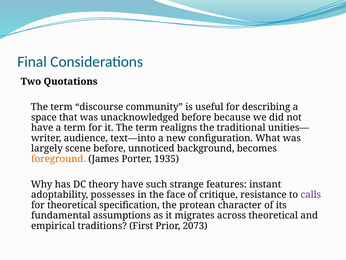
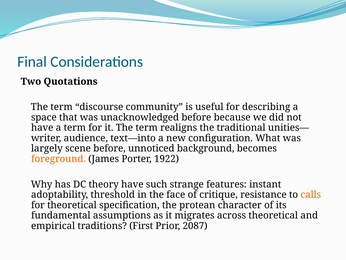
1935: 1935 -> 1922 (167, 159)
possesses: possesses -> threshold (113, 194)
calls colour: purple -> orange (311, 194)
2073: 2073 -> 2087 (195, 225)
